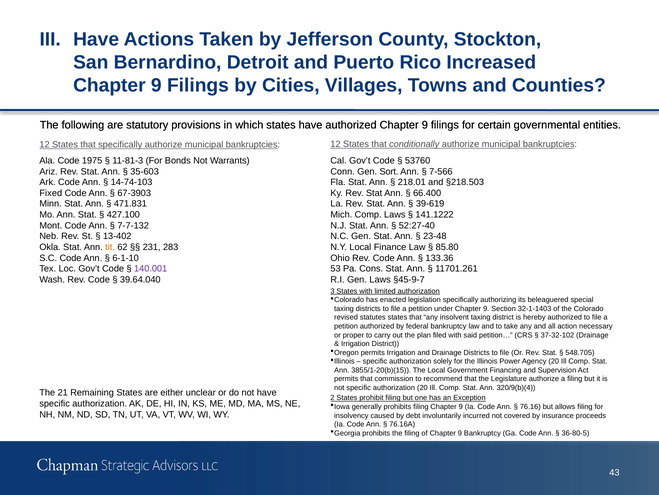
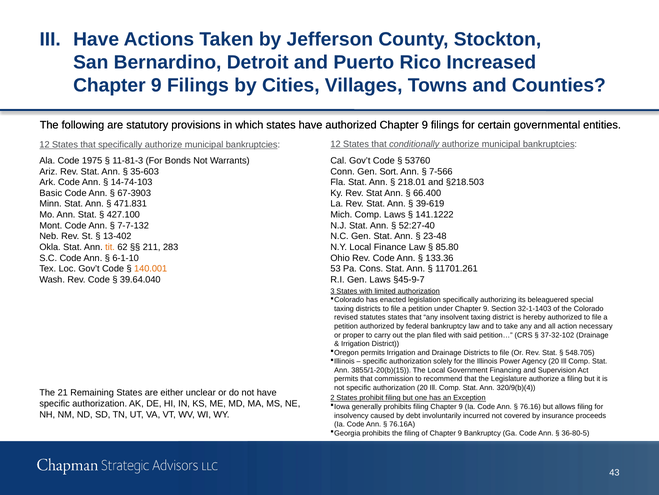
Fixed: Fixed -> Basic (51, 193)
231: 231 -> 211 (152, 247)
140.001 colour: purple -> orange (151, 268)
